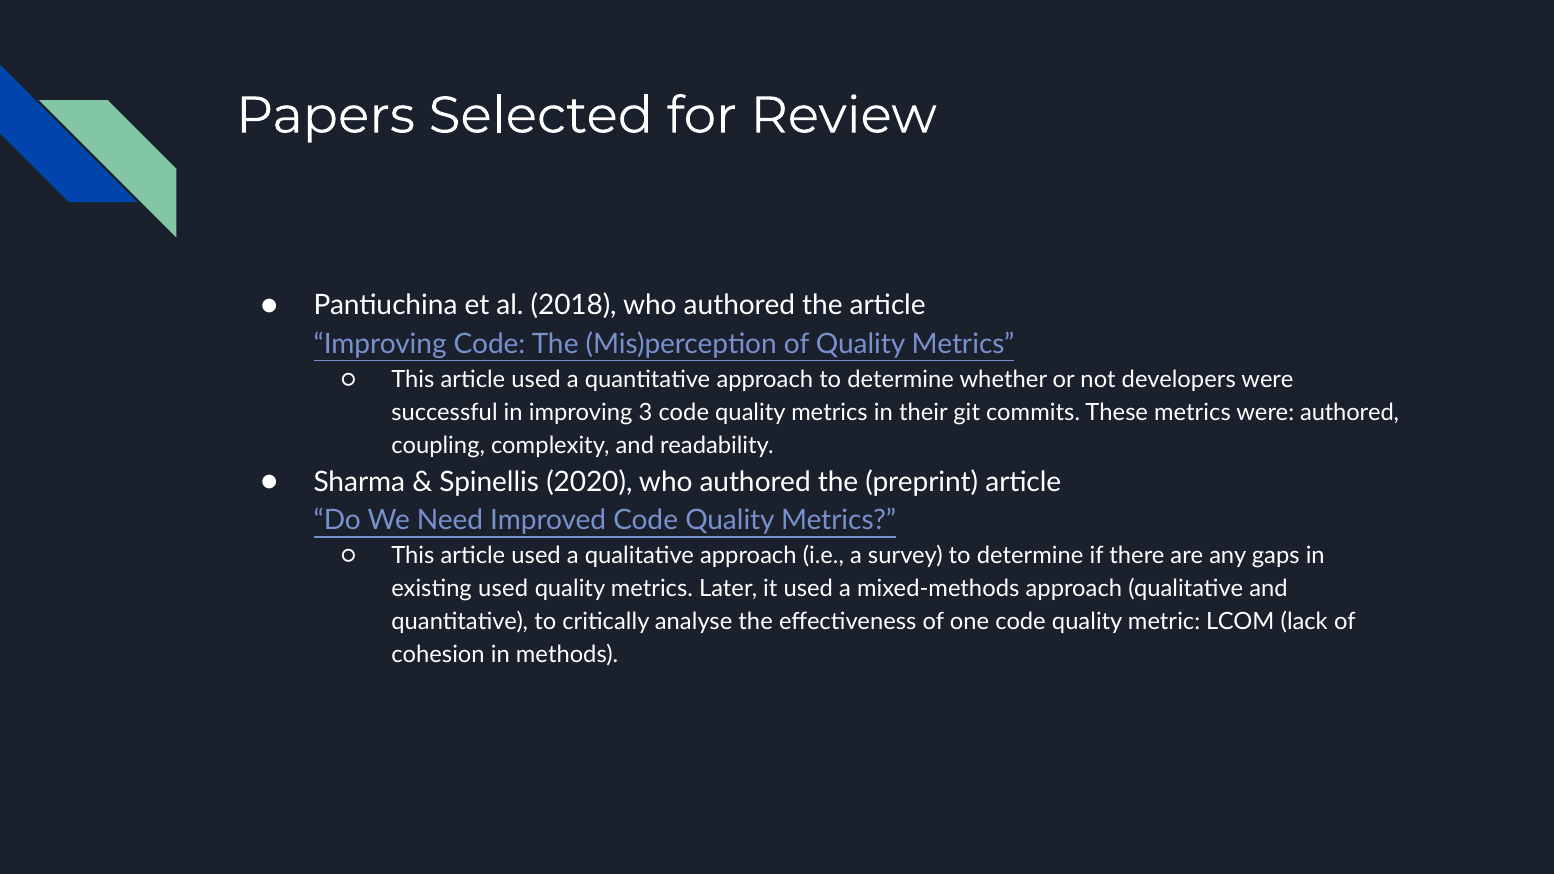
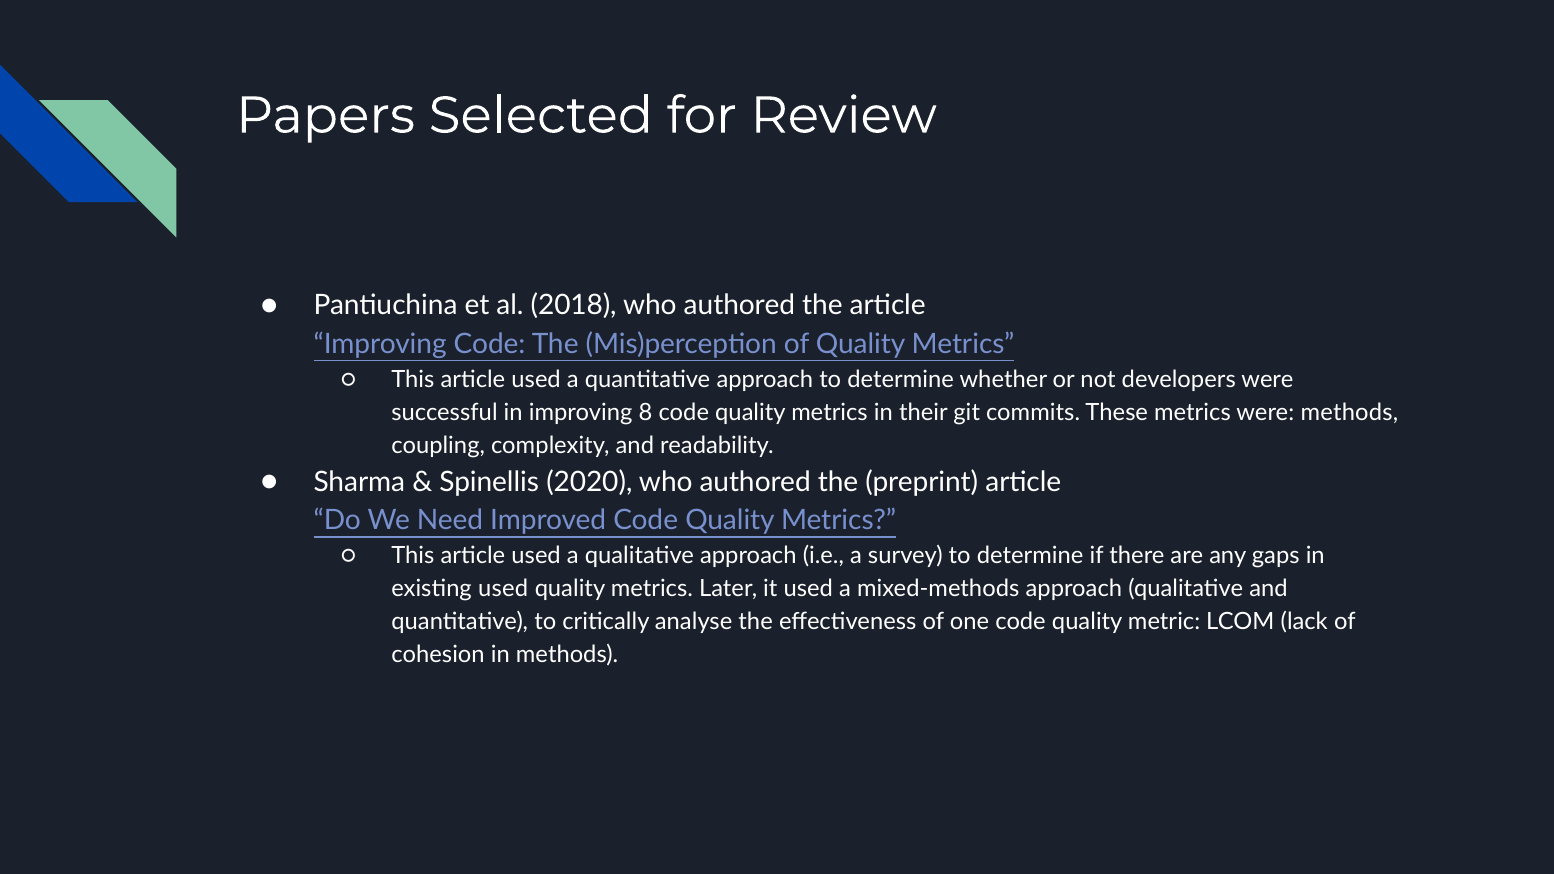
3: 3 -> 8 (645, 412)
were authored: authored -> methods (1349, 412)
